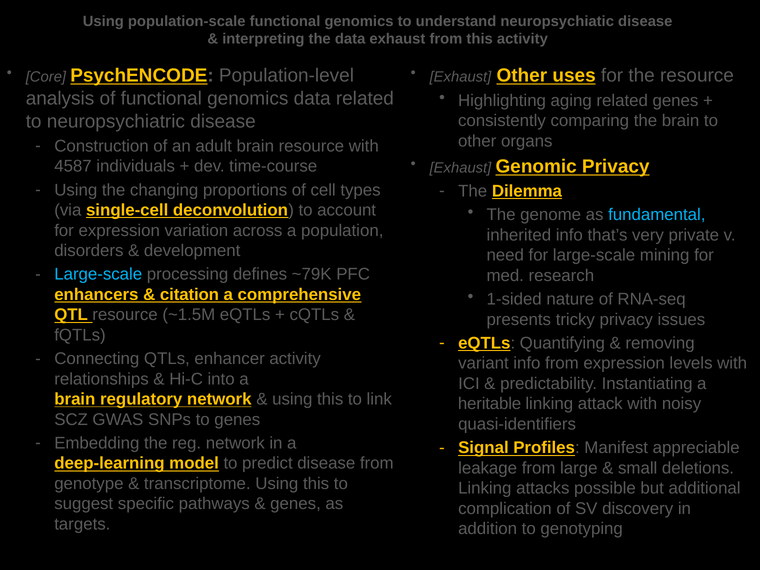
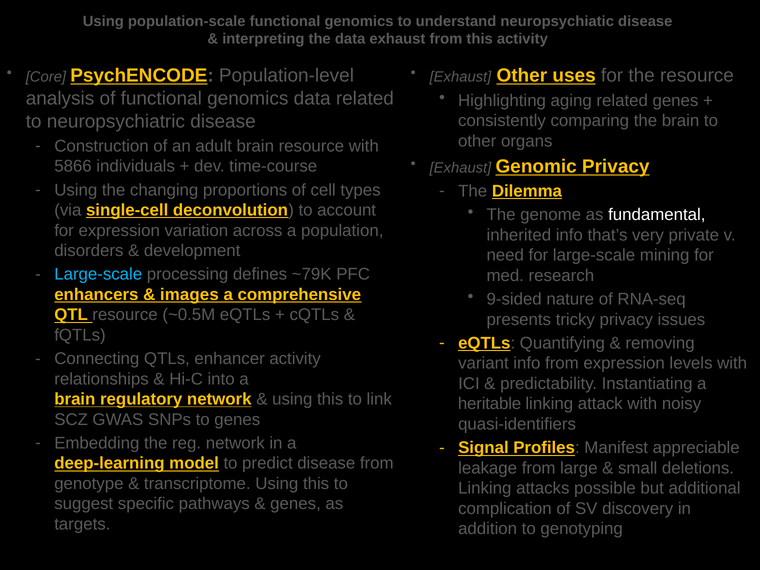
4587: 4587 -> 5866 (73, 166)
fundamental colour: light blue -> white (657, 215)
citation: citation -> images (189, 295)
1-sided: 1-sided -> 9-sided (514, 299)
~1.5M: ~1.5M -> ~0.5M (189, 315)
